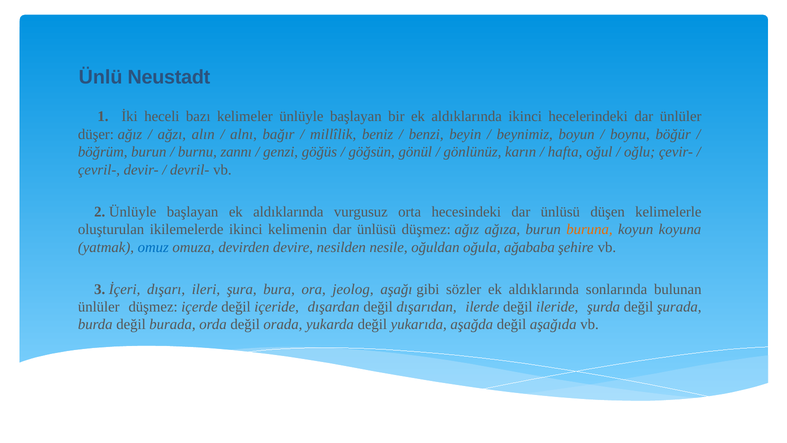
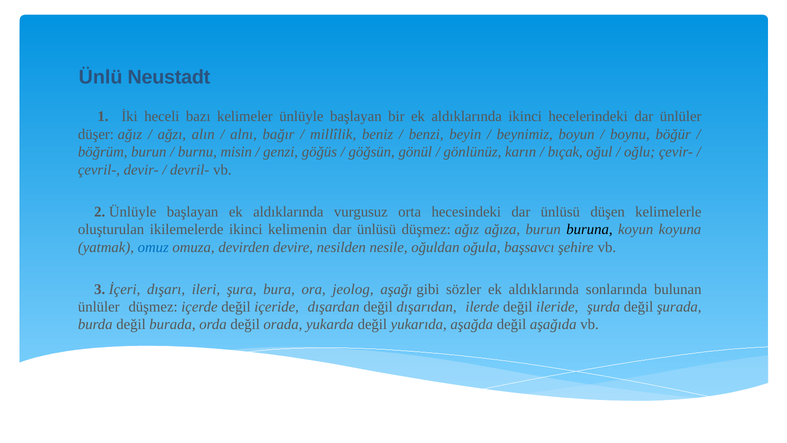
zannı: zannı -> misin (236, 152)
hafta: hafta -> bıçak (565, 152)
buruna colour: orange -> black (589, 229)
ağababa: ağababa -> başsavcı (529, 247)
